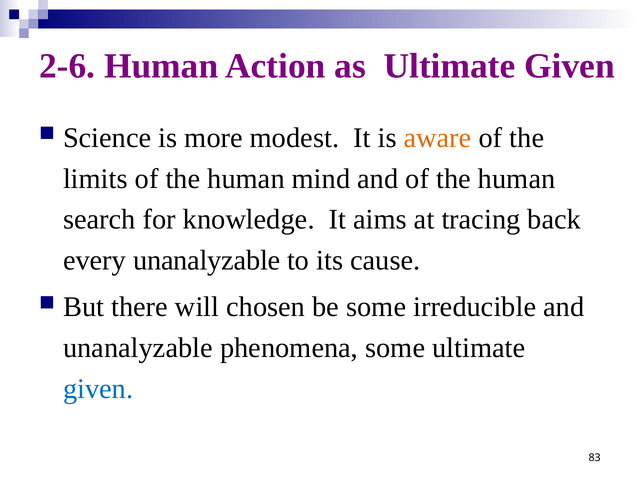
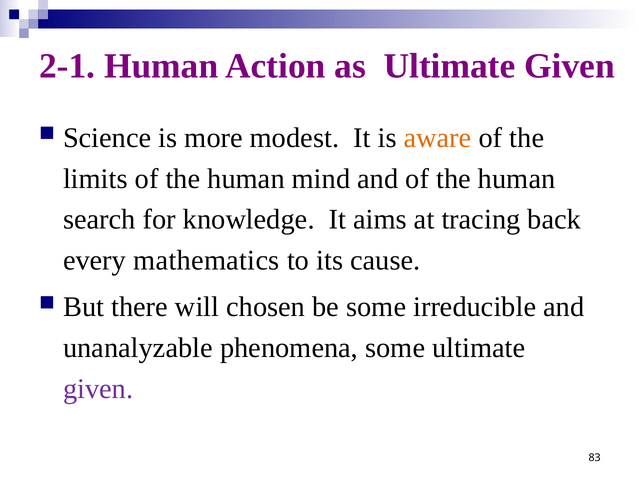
2-6: 2-6 -> 2-1 (67, 66)
every unanalyzable: unanalyzable -> mathematics (206, 261)
given colour: blue -> purple (98, 389)
